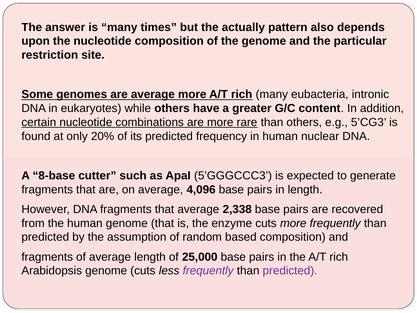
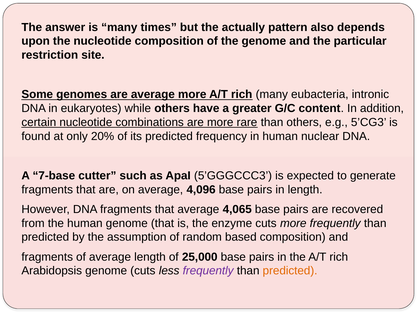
8-base: 8-base -> 7-base (54, 176)
2,338: 2,338 -> 4,065 (237, 209)
predicted colour: purple -> orange (290, 271)
